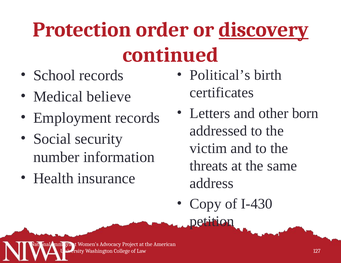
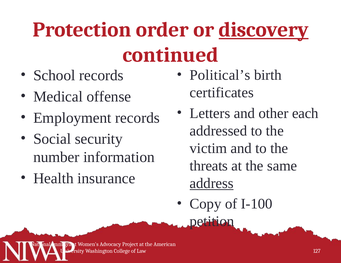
believe: believe -> offense (109, 97)
born: born -> each (305, 113)
address underline: none -> present (212, 184)
I-430: I-430 -> I-100 (257, 204)
